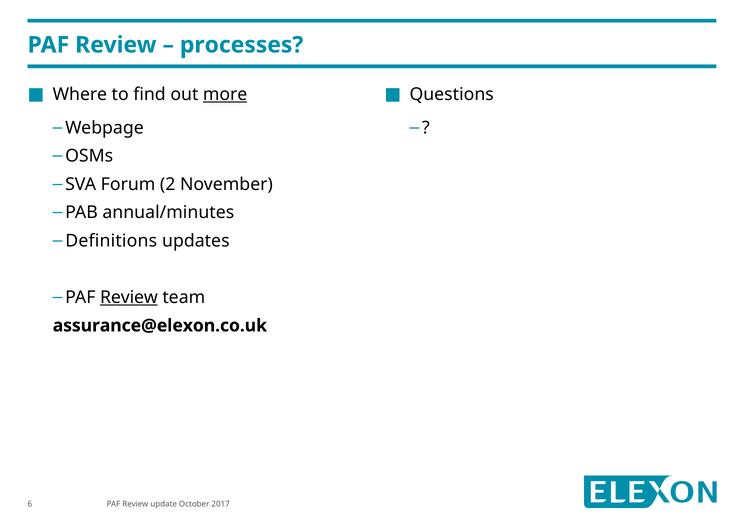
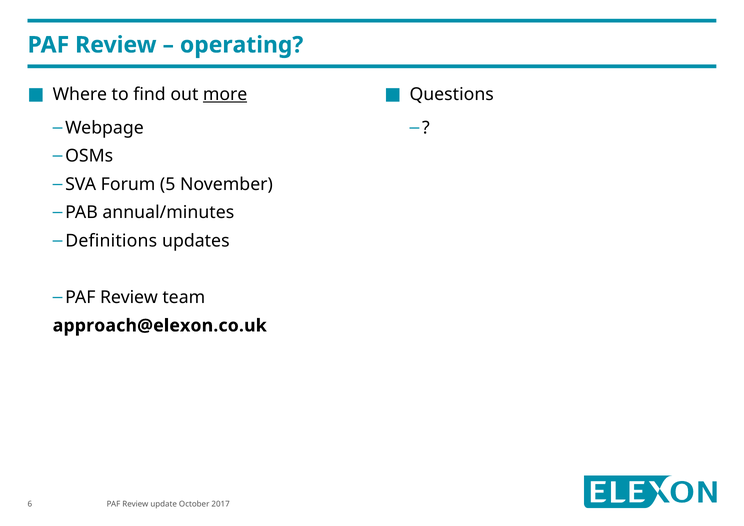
processes: processes -> operating (242, 45)
2: 2 -> 5 (168, 184)
Review underline: present -> none (129, 297)
assurance@elexon.co.uk: assurance@elexon.co.uk -> approach@elexon.co.uk (160, 326)
